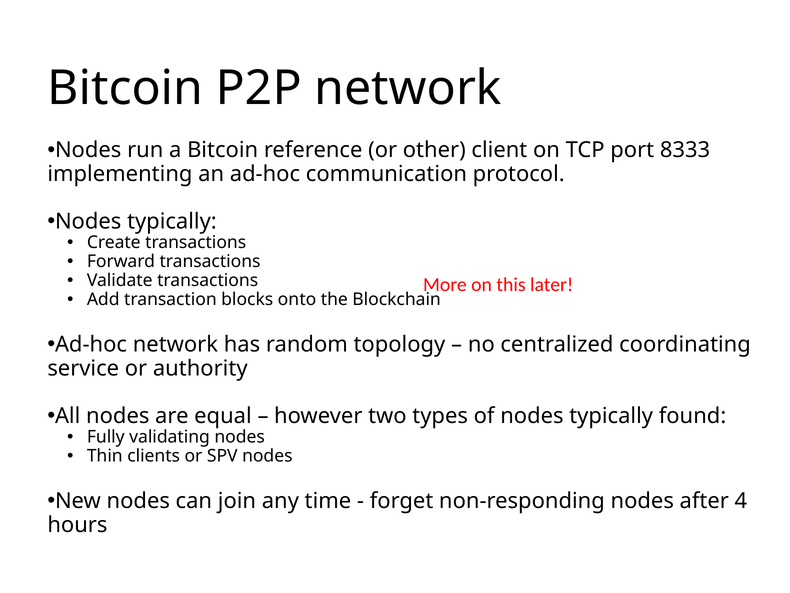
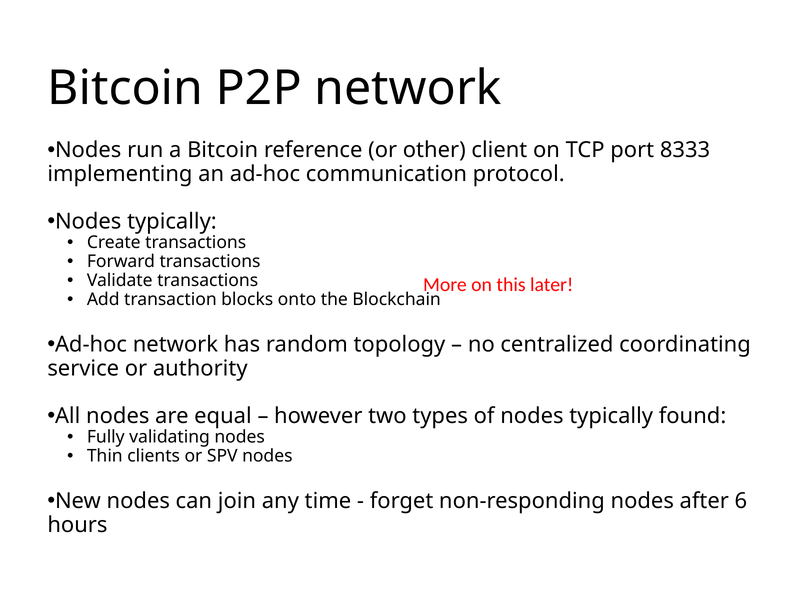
4: 4 -> 6 (741, 501)
